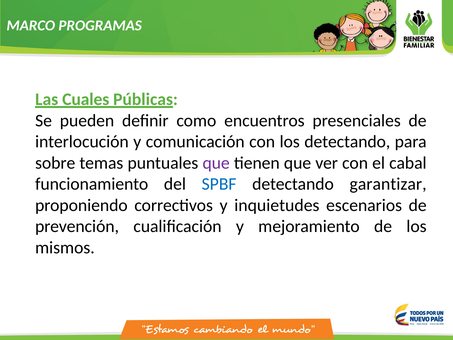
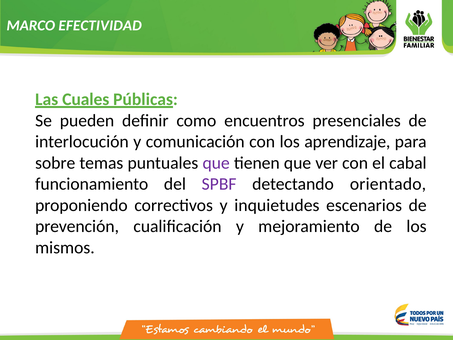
PROGRAMAS: PROGRAMAS -> EFECTIVIDAD (100, 25)
los detectando: detectando -> aprendizaje (347, 142)
SPBF colour: blue -> purple (219, 184)
garantizar: garantizar -> orientado (388, 184)
